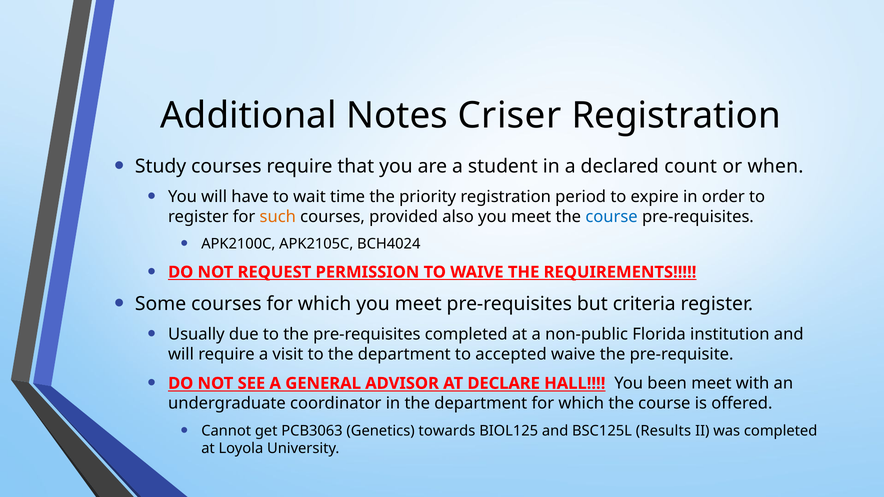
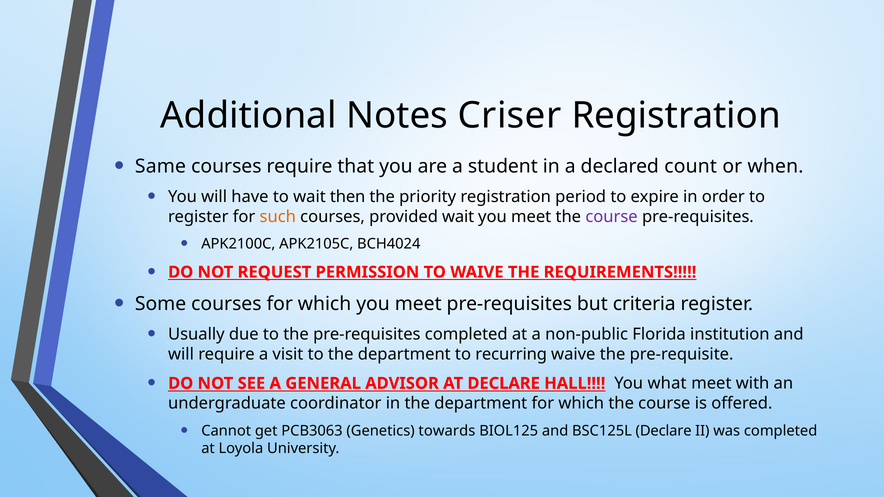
Study: Study -> Same (160, 166)
time: time -> then (348, 197)
provided also: also -> wait (458, 217)
course colour: blue -> purple (612, 217)
accepted: accepted -> recurring (511, 354)
been: been -> what (667, 384)
BSC125L Results: Results -> Declare (664, 431)
